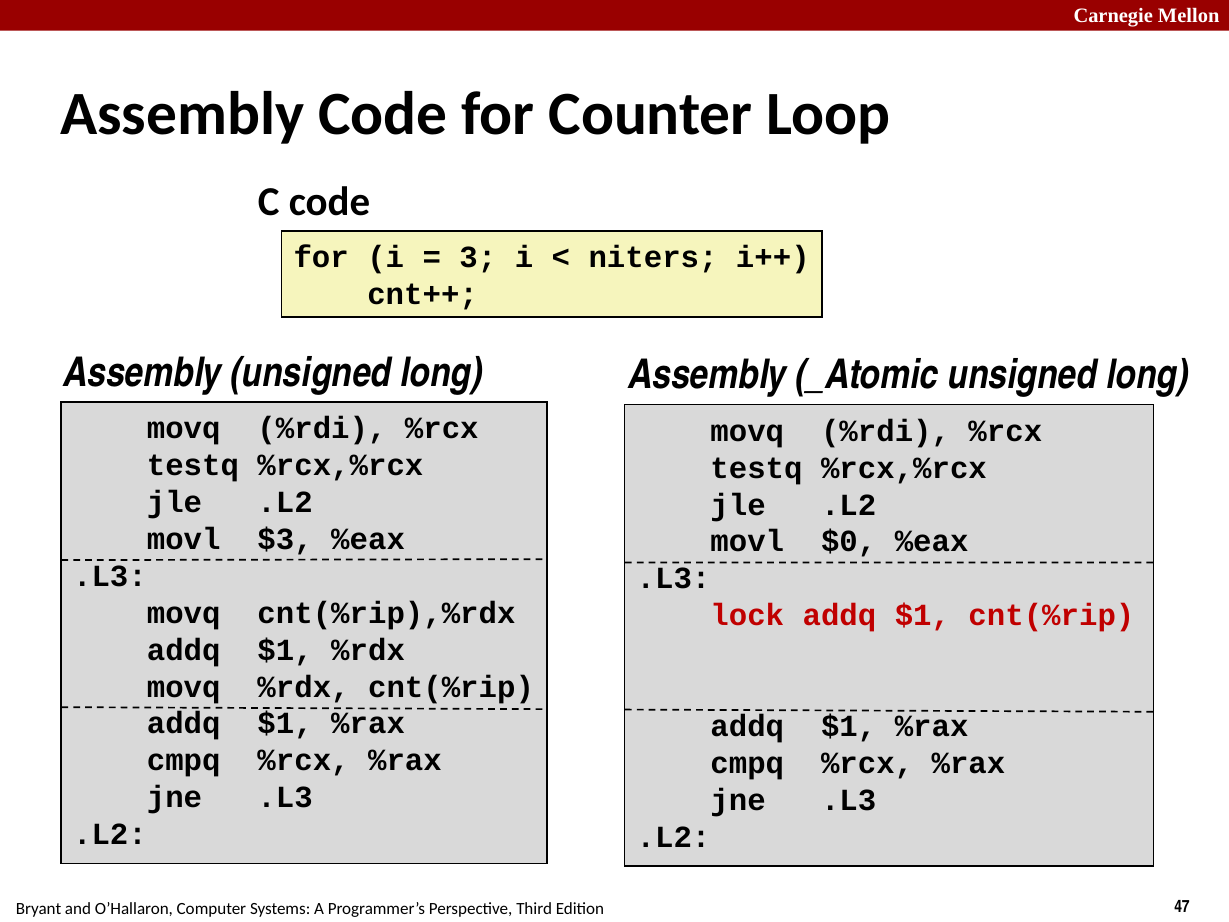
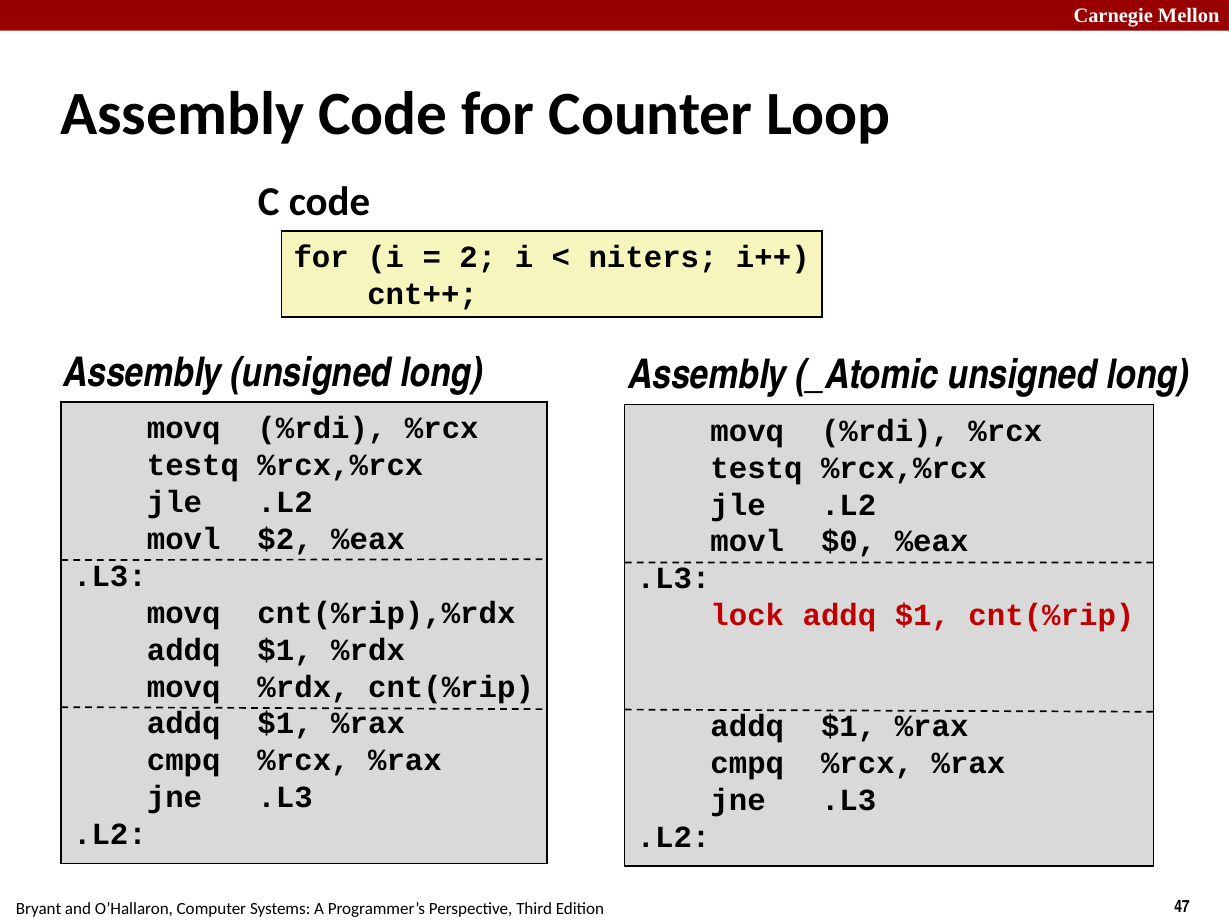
3: 3 -> 2 (478, 258)
$3: $3 -> $2 (285, 539)
